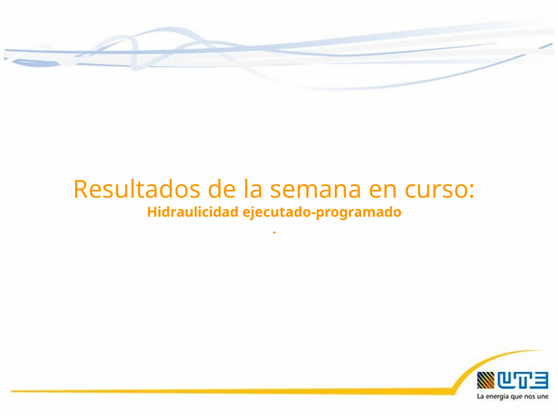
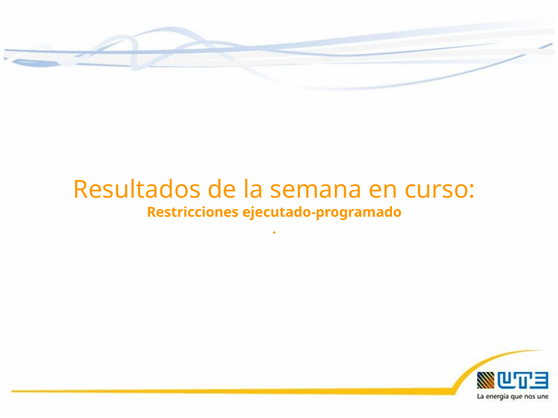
Hidraulicidad: Hidraulicidad -> Restricciones (193, 212)
